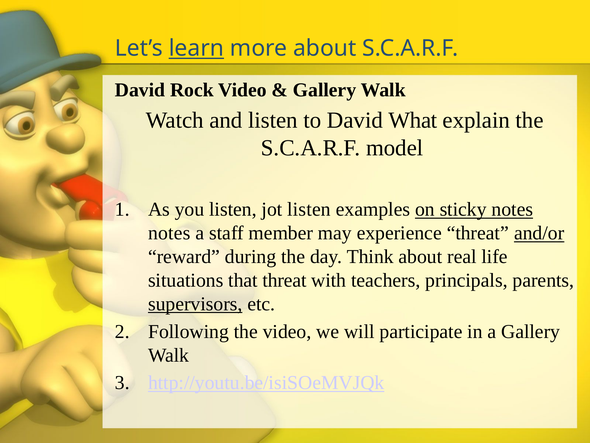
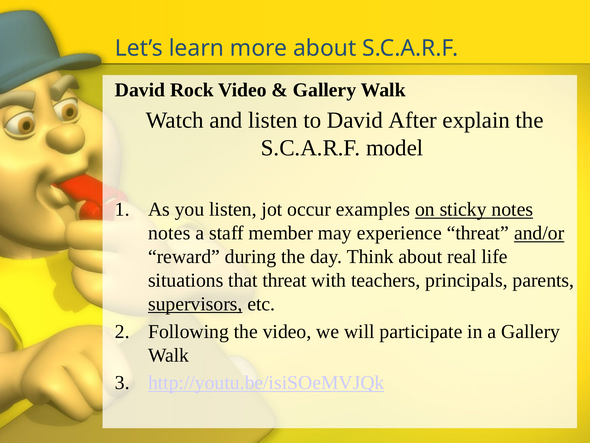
learn underline: present -> none (196, 48)
What: What -> After (413, 120)
jot listen: listen -> occur (309, 209)
